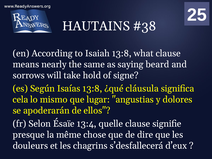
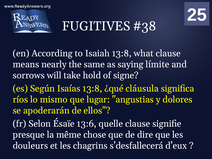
HAUTAINS: HAUTAINS -> FUGITIVES (96, 26)
beard: beard -> límite (157, 64)
cela: cela -> ríos (20, 100)
13:4: 13:4 -> 13:6 (87, 124)
